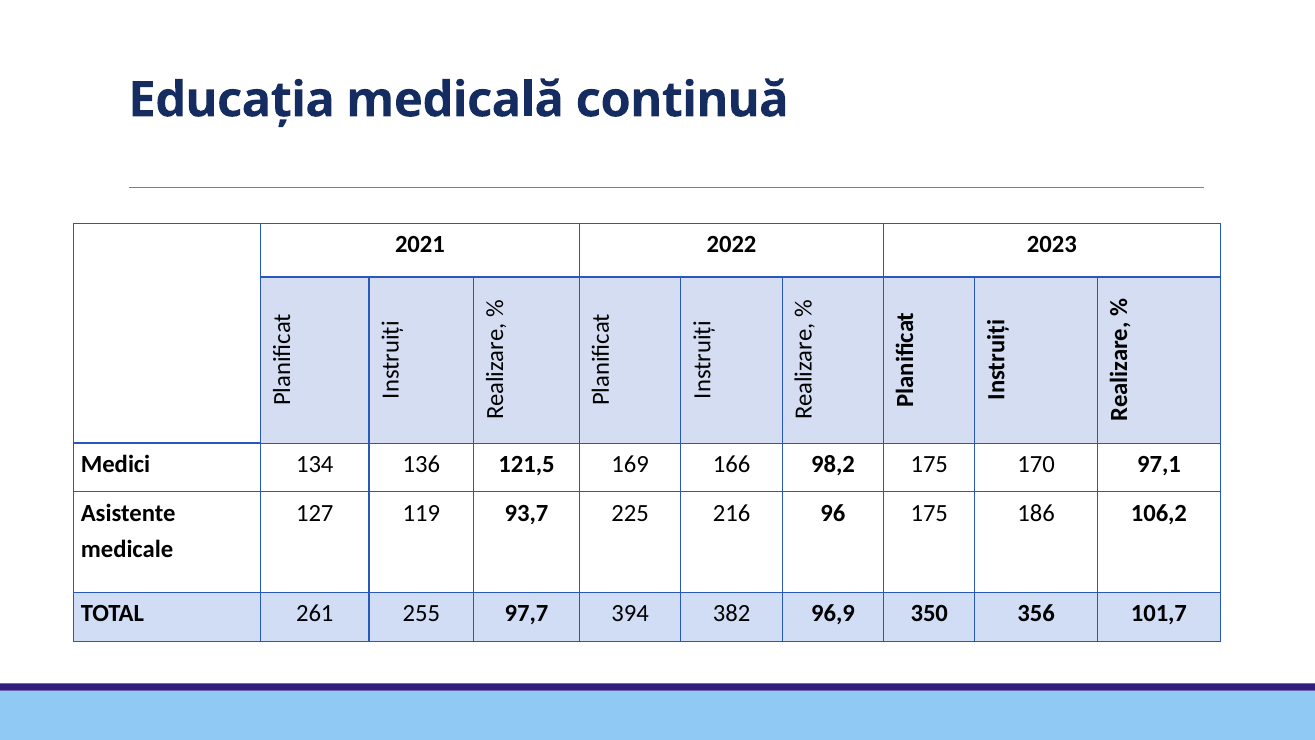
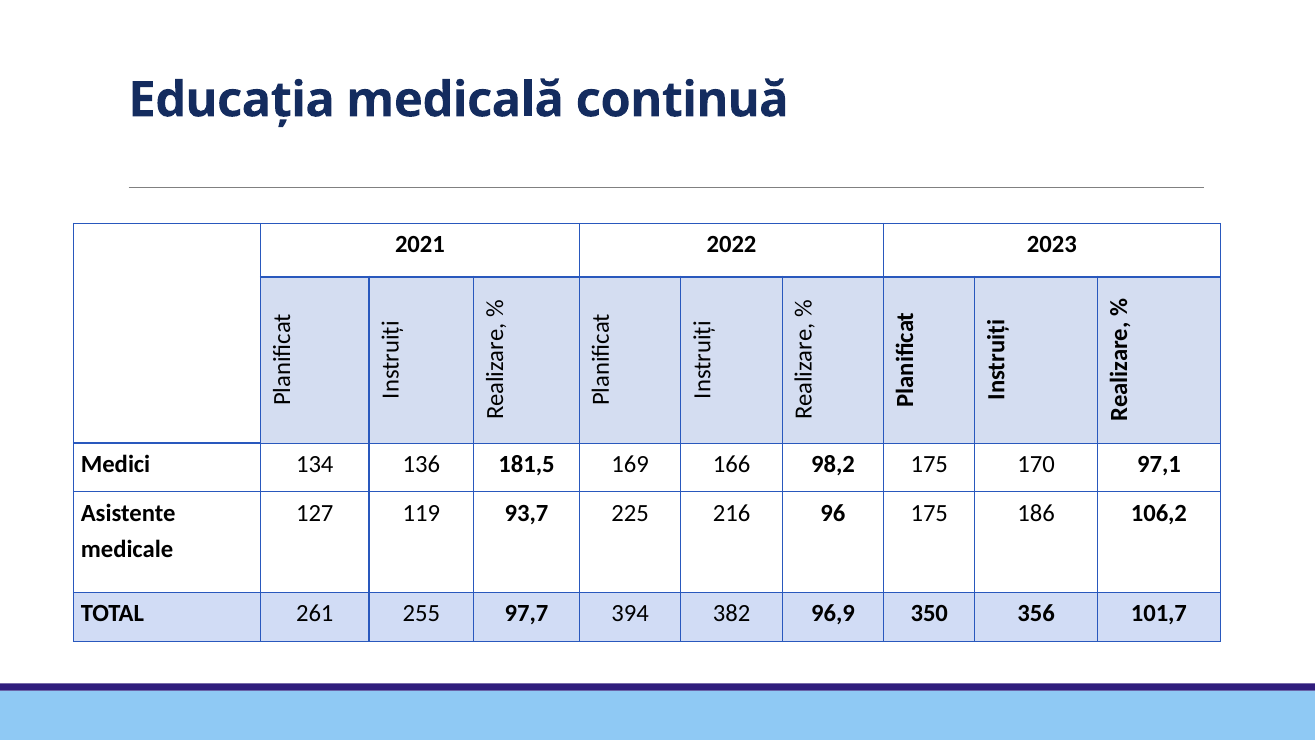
121,5: 121,5 -> 181,5 (527, 464)
